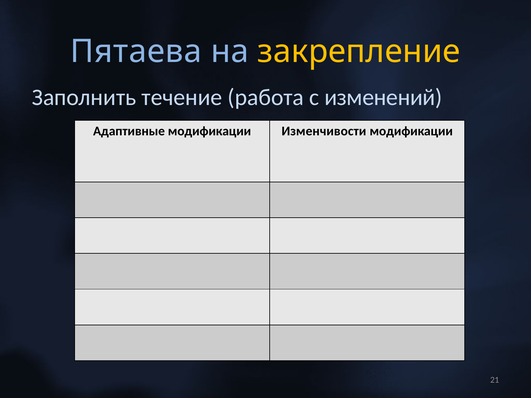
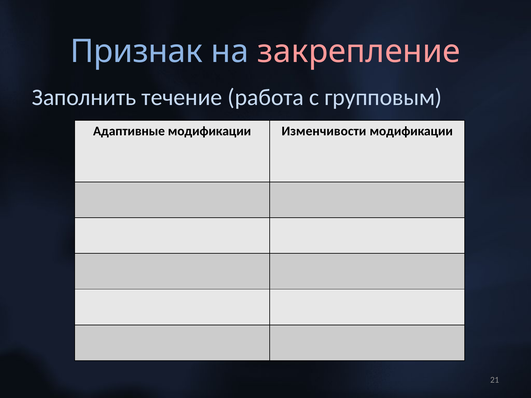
Пятаева: Пятаева -> Признак (136, 51)
закрепление colour: yellow -> pink (359, 51)
изменений: изменений -> групповым (383, 97)
